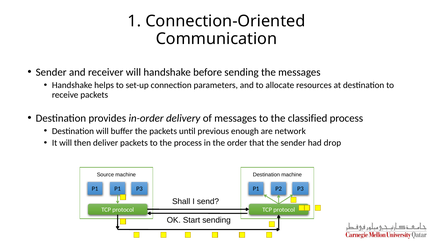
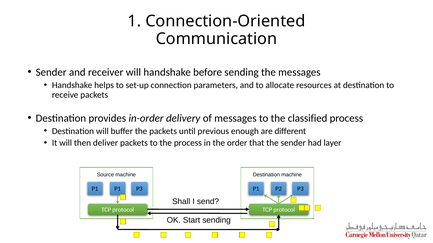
network: network -> different (290, 131)
drop: drop -> layer (332, 143)
